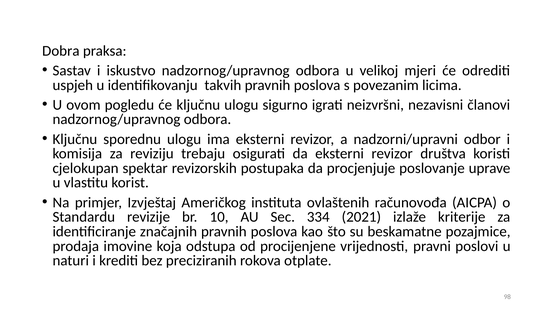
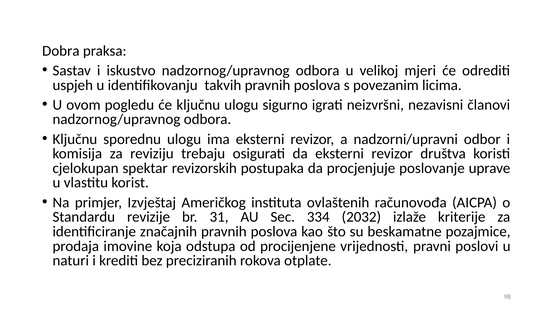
10: 10 -> 31 (219, 217)
2021: 2021 -> 2032 (361, 217)
